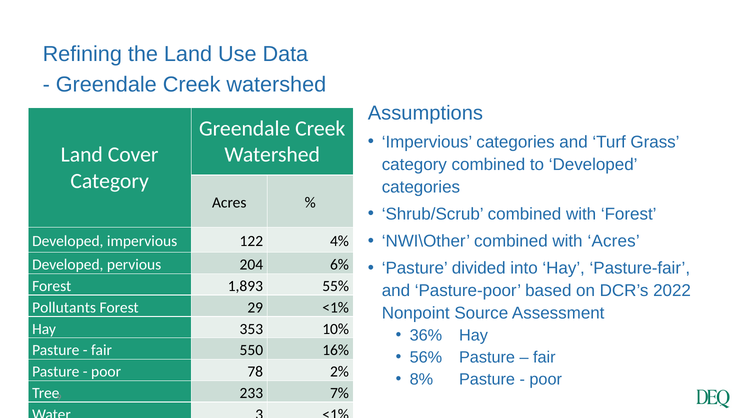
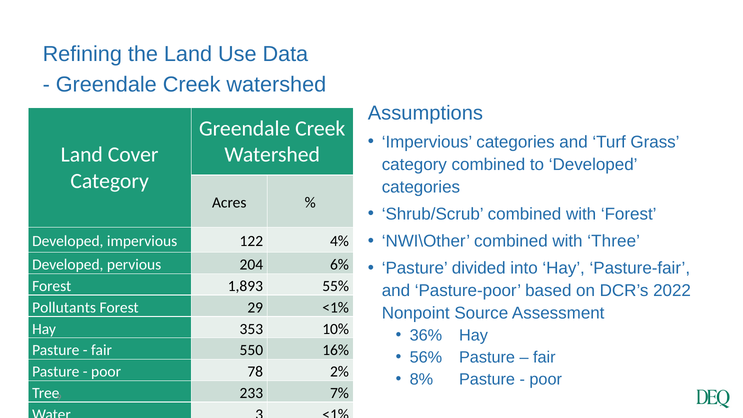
with Acres: Acres -> Three (614, 241)
